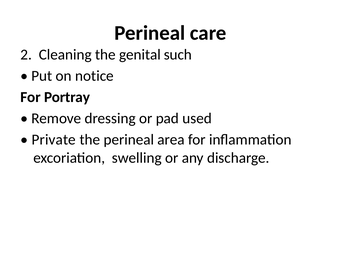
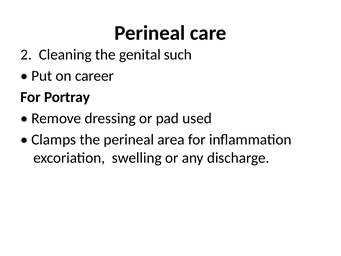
notice: notice -> career (94, 76)
Private: Private -> Clamps (54, 139)
